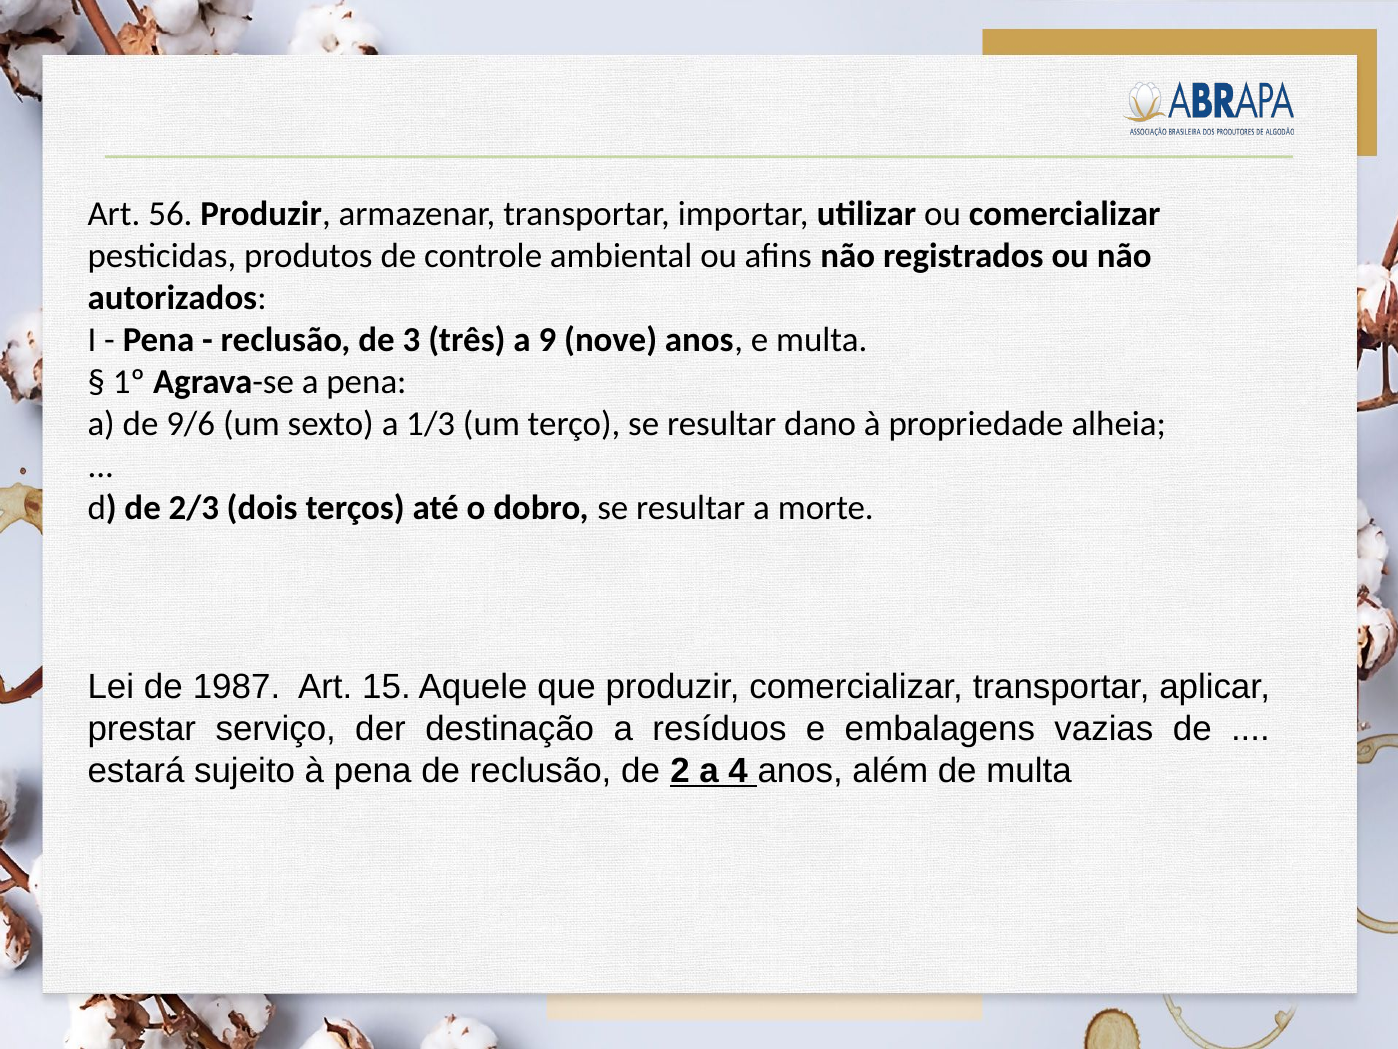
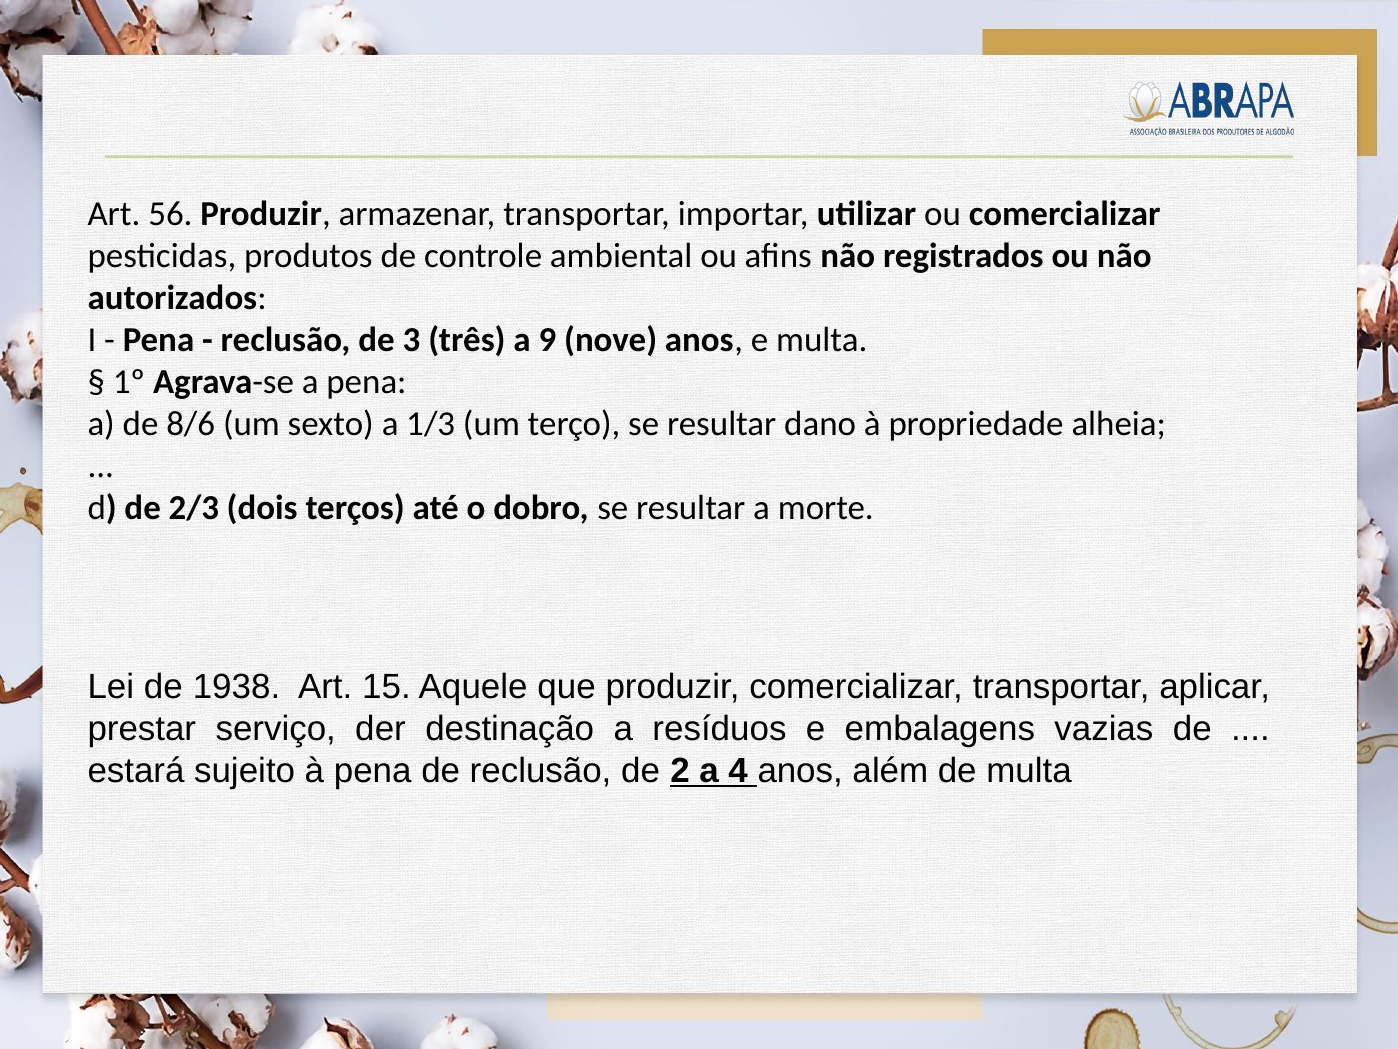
9/6: 9/6 -> 8/6 (191, 423)
1987: 1987 -> 1938 (236, 687)
